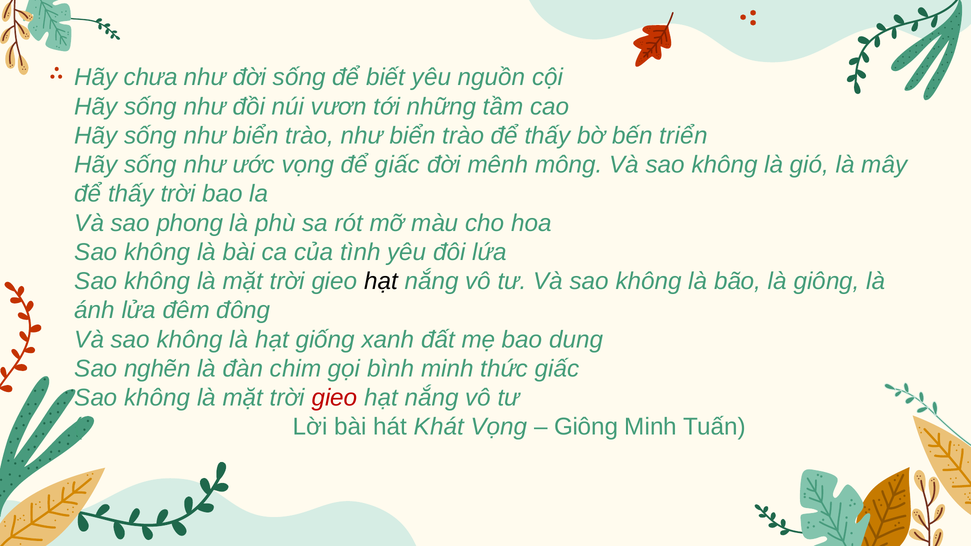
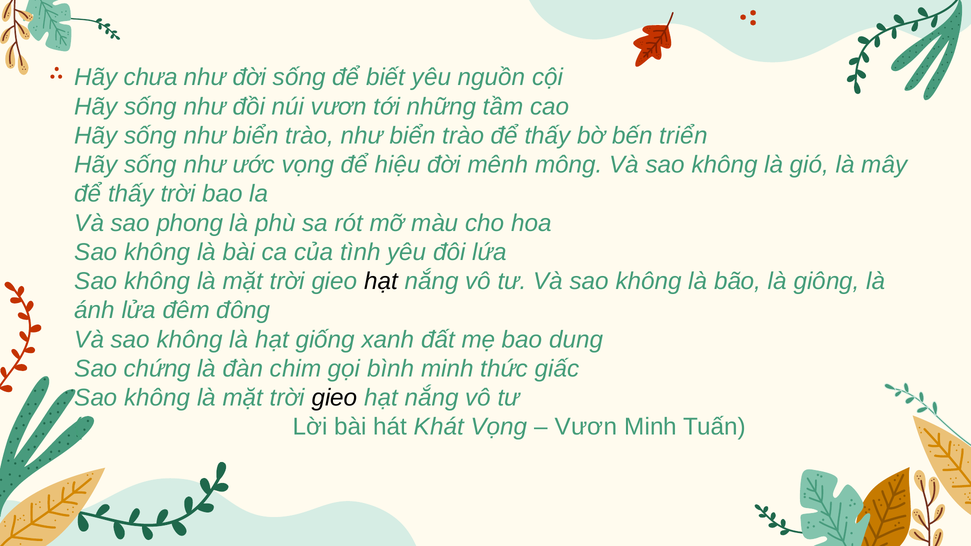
để giấc: giấc -> hiệu (398, 165)
nghẽn: nghẽn -> chứng (157, 369)
gieo colour: red -> black (334, 398)
Giông: Giông -> Vươn (586, 427)
